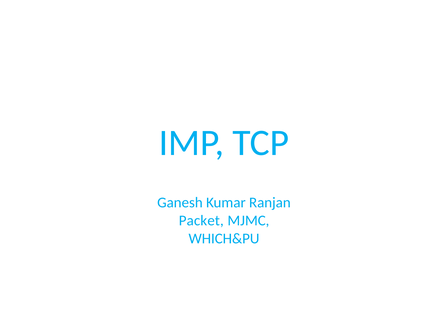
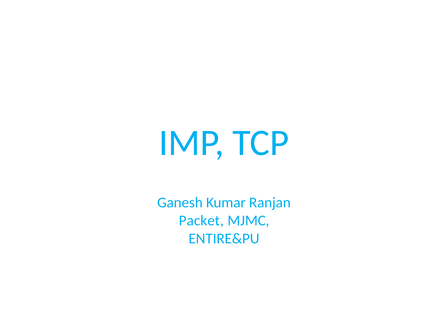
WHICH&PU: WHICH&PU -> ENTIRE&PU (224, 238)
